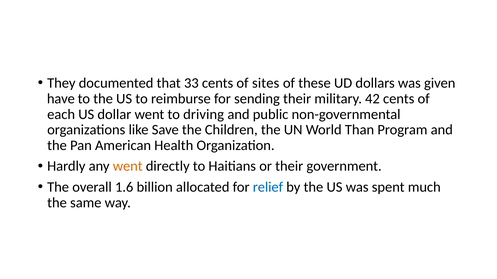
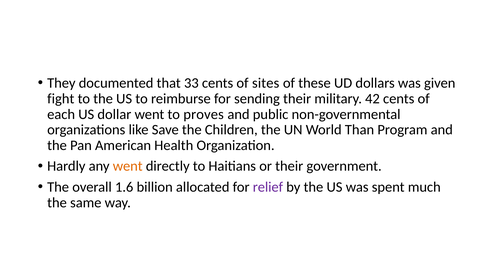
have: have -> fight (61, 99)
driving: driving -> proves (204, 114)
relief colour: blue -> purple (268, 187)
